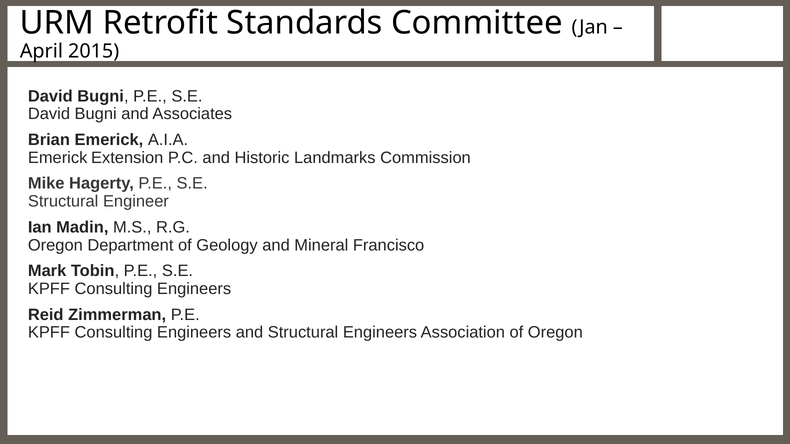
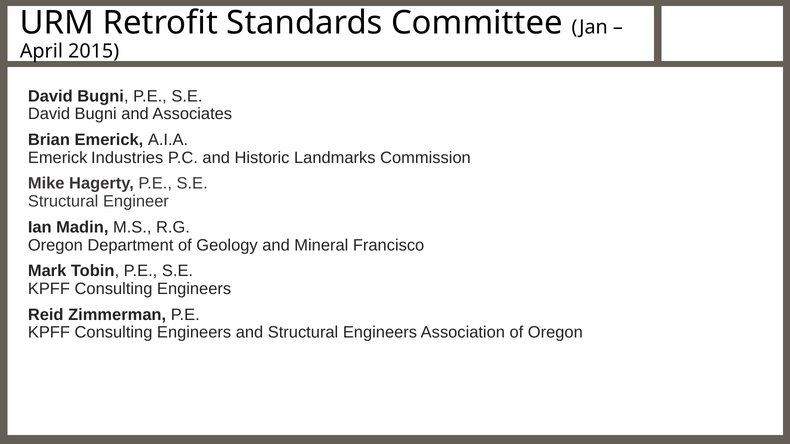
Extension: Extension -> Industries (127, 158)
